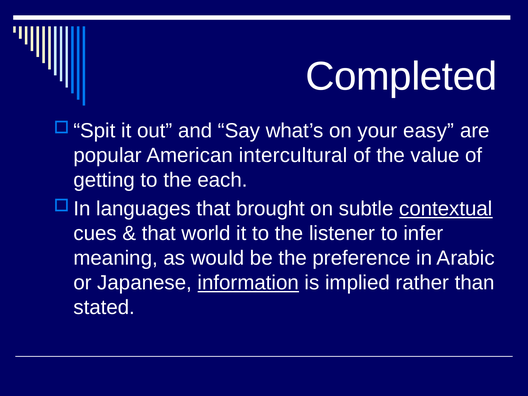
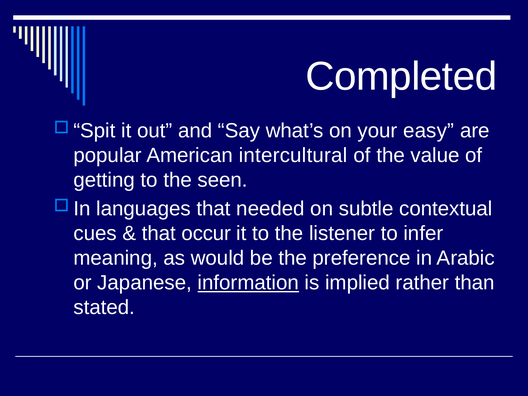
each: each -> seen (223, 180)
brought: brought -> needed (270, 209)
contextual underline: present -> none (446, 209)
world: world -> occur (206, 234)
